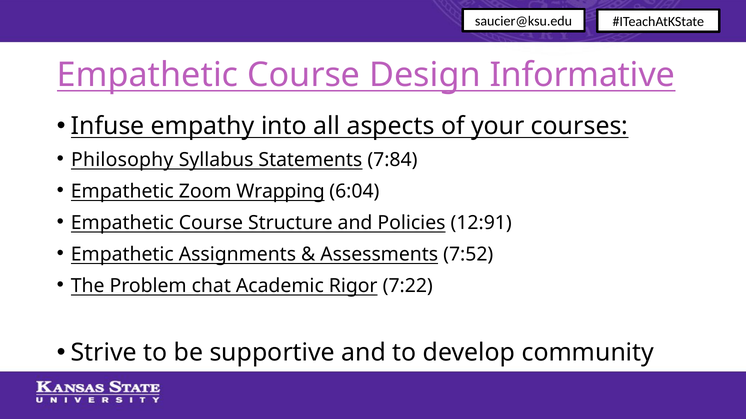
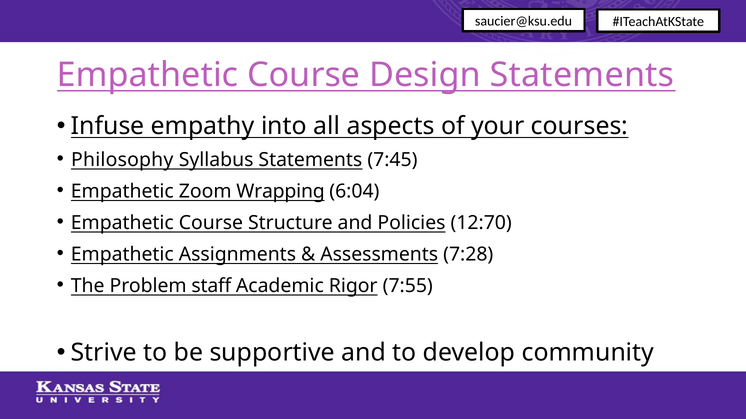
Design Informative: Informative -> Statements (582, 75)
7:84: 7:84 -> 7:45 (392, 160)
12:91: 12:91 -> 12:70 (481, 223)
7:52: 7:52 -> 7:28 (468, 255)
chat: chat -> staff (211, 286)
7:22: 7:22 -> 7:55 (408, 286)
